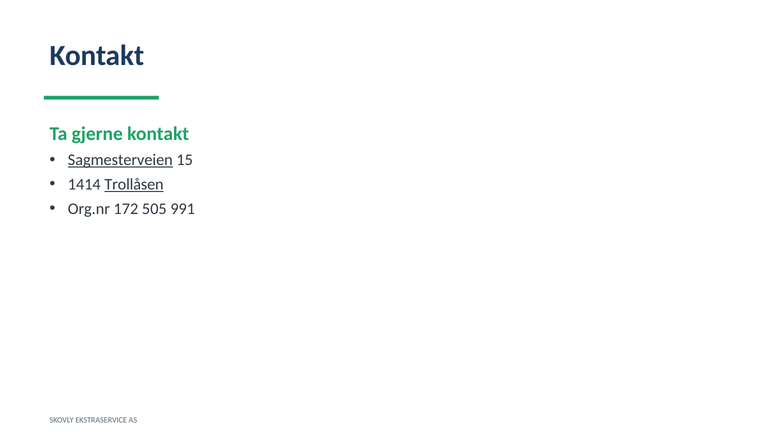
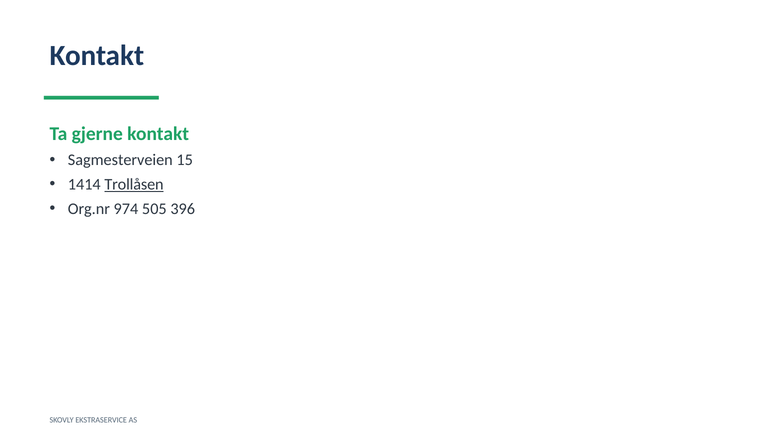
Sagmesterveien underline: present -> none (120, 160)
172: 172 -> 974 (126, 209)
991: 991 -> 396 (183, 209)
